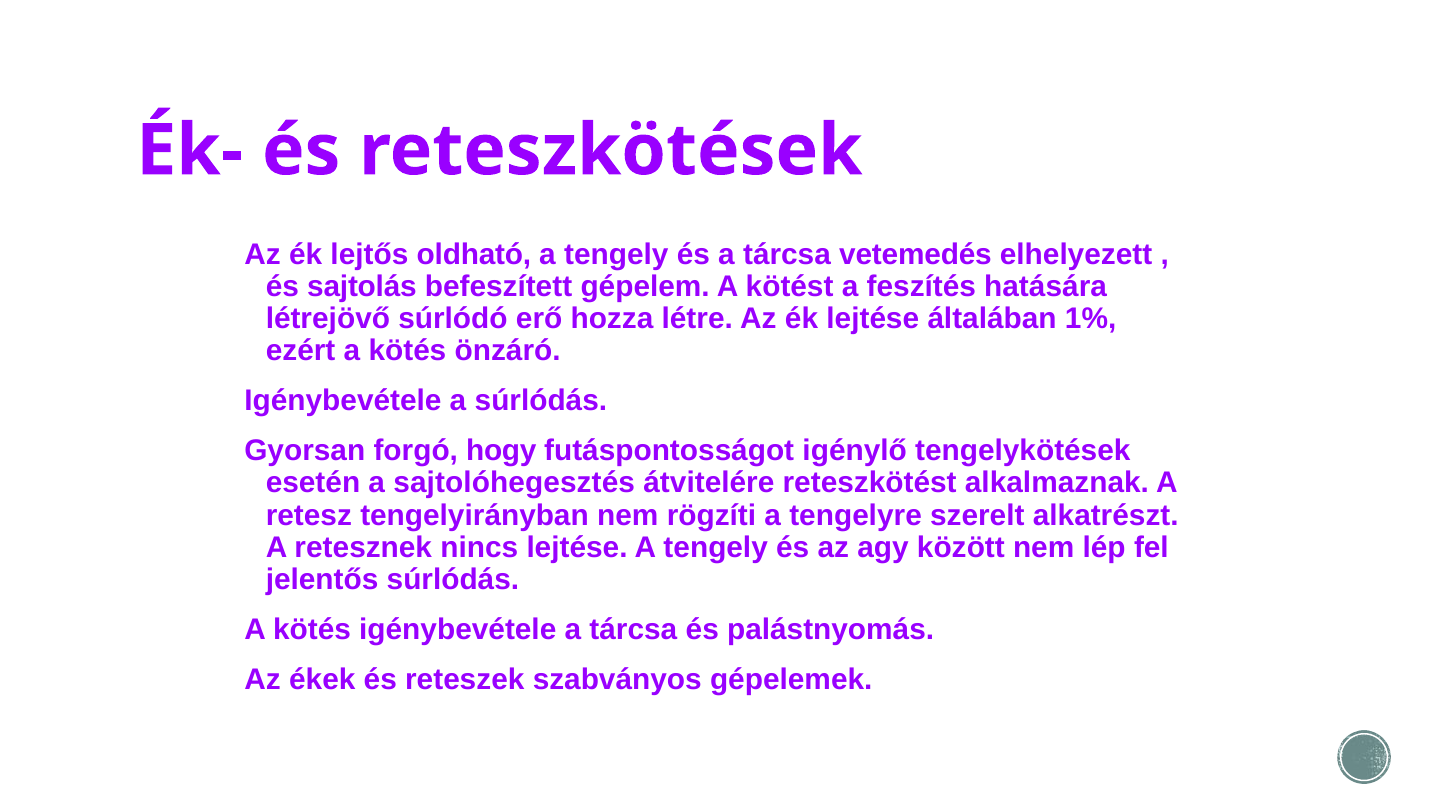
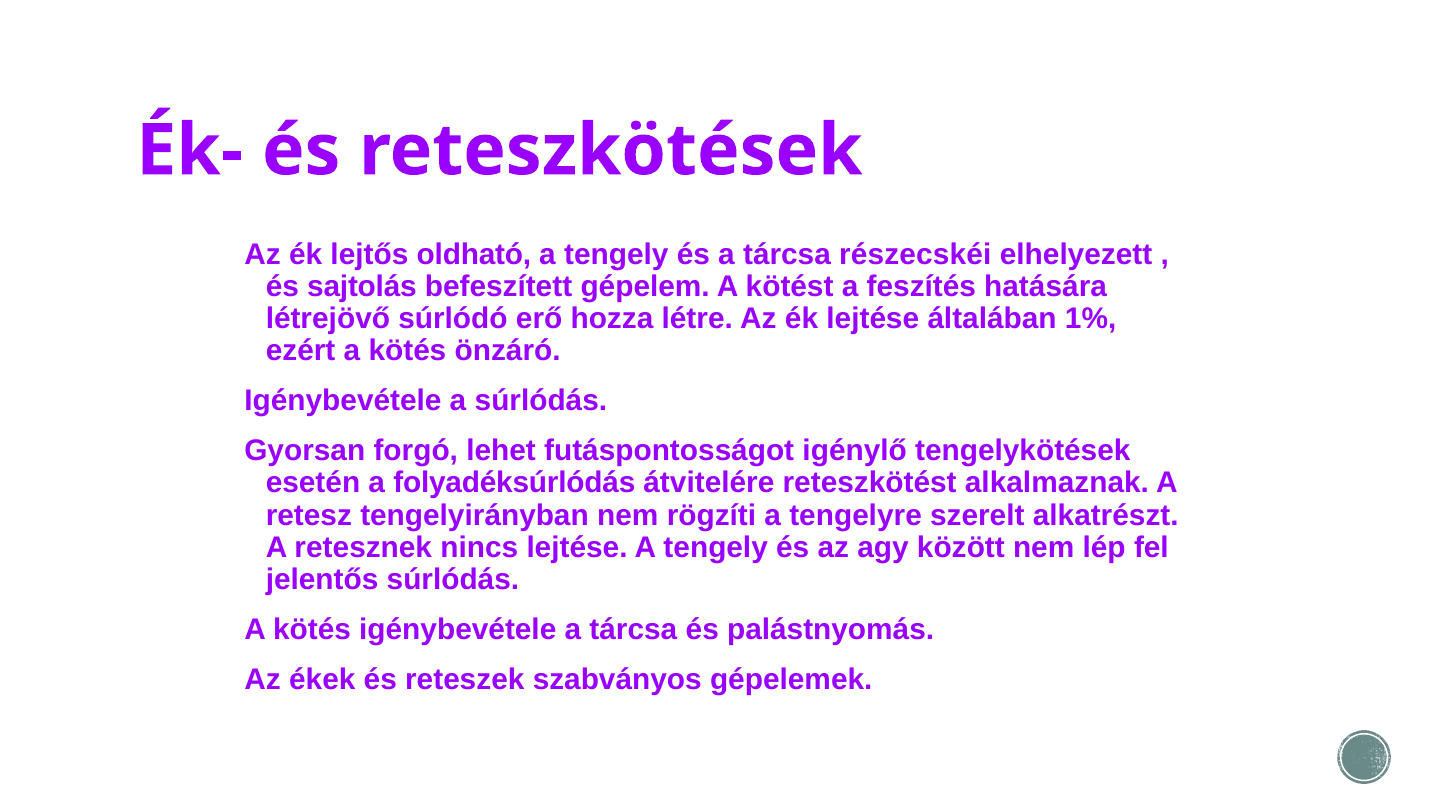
vetemedés: vetemedés -> részecskéi (915, 255)
hogy: hogy -> lehet (501, 451)
sajtolóhegesztés: sajtolóhegesztés -> folyadéksúrlódás (514, 483)
